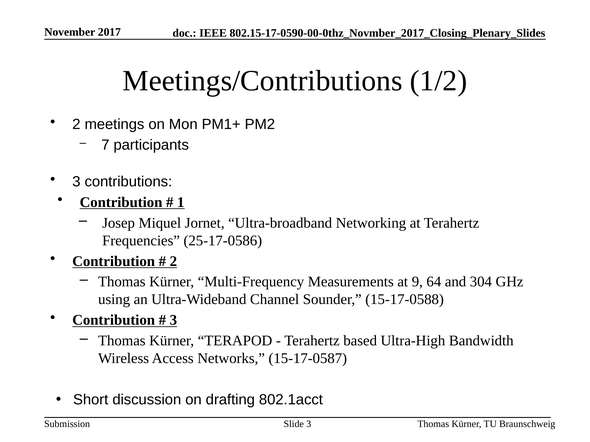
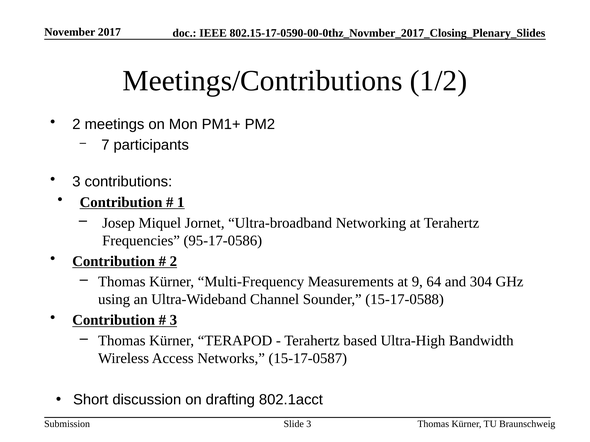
25-17-0586: 25-17-0586 -> 95-17-0586 (223, 241)
